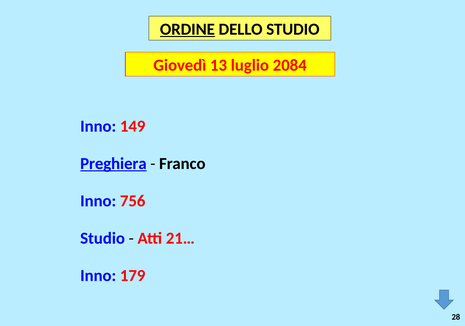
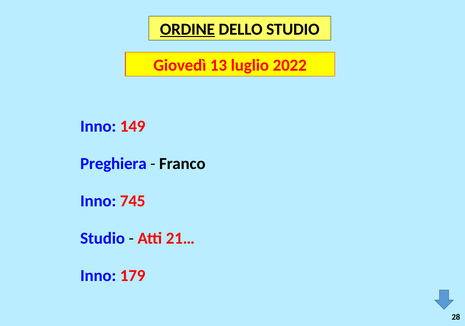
2084: 2084 -> 2022 (290, 65)
Preghiera underline: present -> none (113, 163)
756: 756 -> 745 (133, 201)
